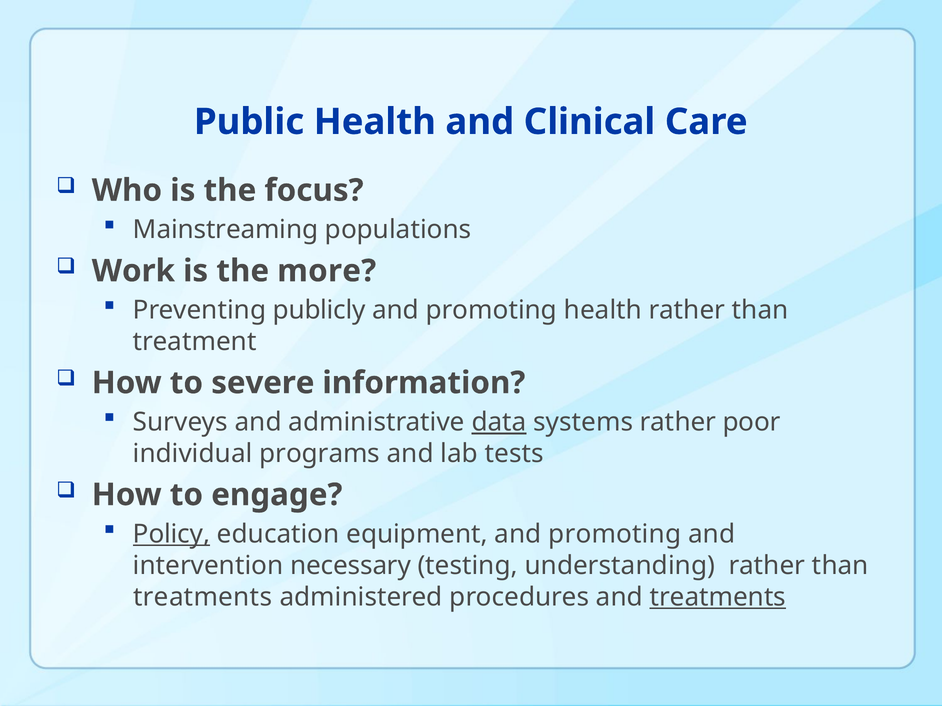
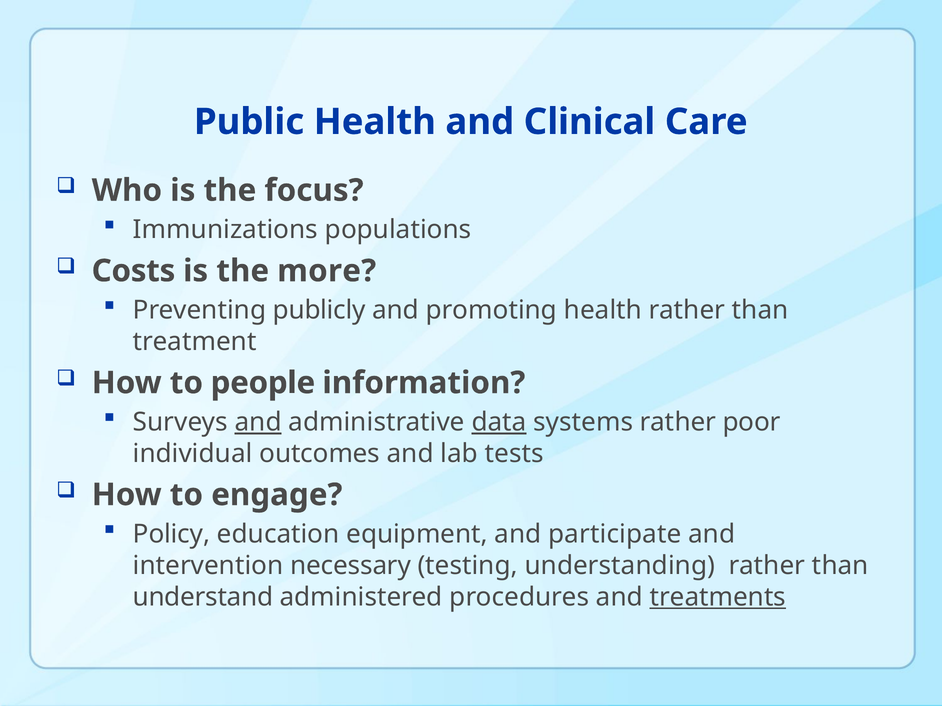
Mainstreaming: Mainstreaming -> Immunizations (225, 230)
Work: Work -> Costs (133, 271)
severe: severe -> people (263, 383)
and underline: none -> present (258, 423)
programs: programs -> outcomes (320, 454)
Policy underline: present -> none (172, 535)
promoting: promoting -> participate (615, 535)
treatments: treatments -> understand (203, 597)
